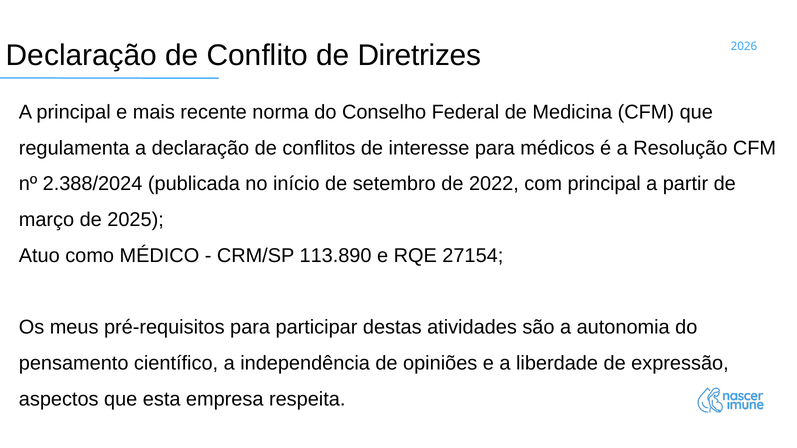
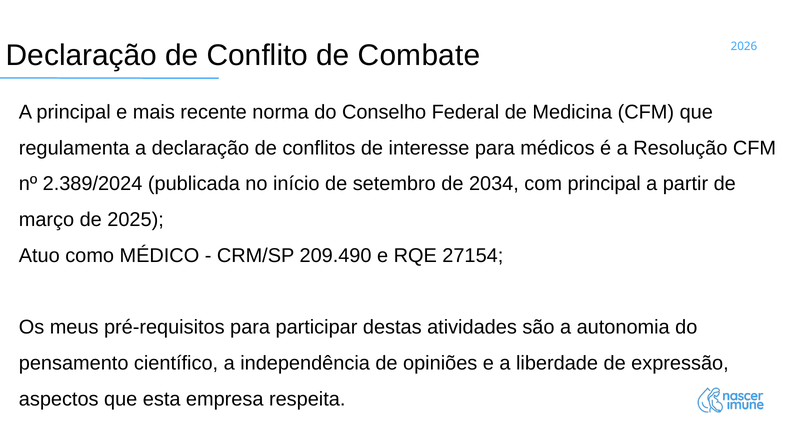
Diretrizes: Diretrizes -> Combate (419, 55)
2.388/2024: 2.388/2024 -> 2.389/2024 (93, 184)
2022: 2022 -> 2034 (494, 184)
113.890: 113.890 -> 209.490 (336, 256)
